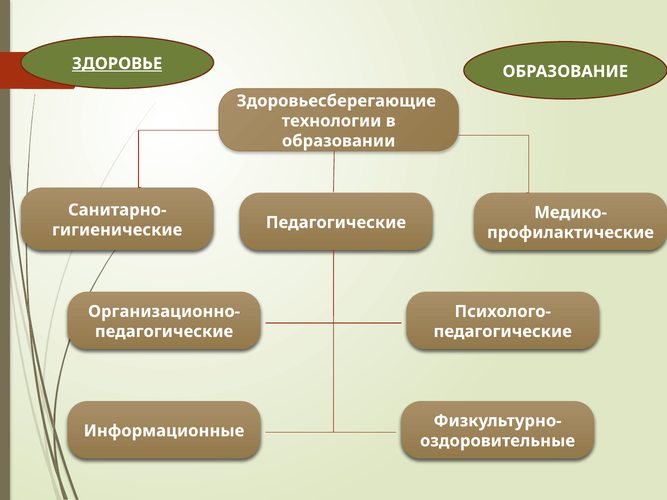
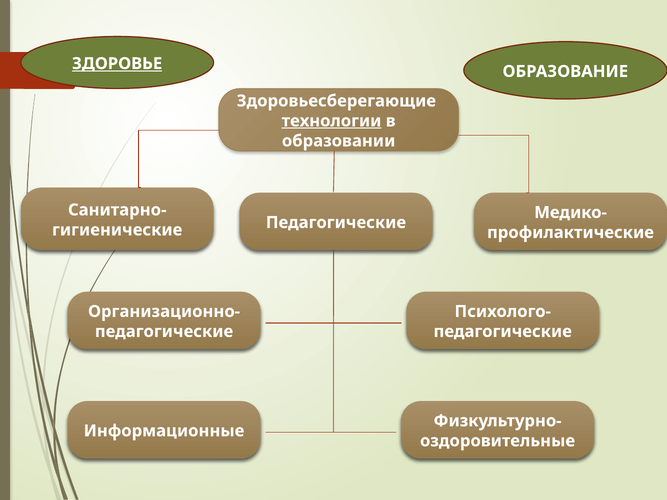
технологии underline: none -> present (332, 121)
